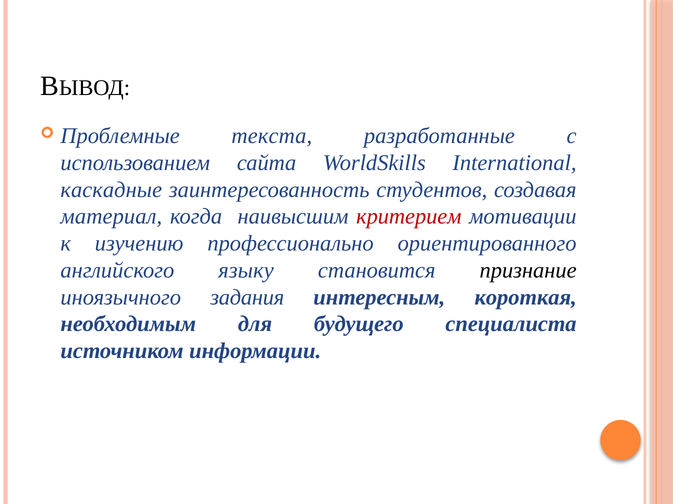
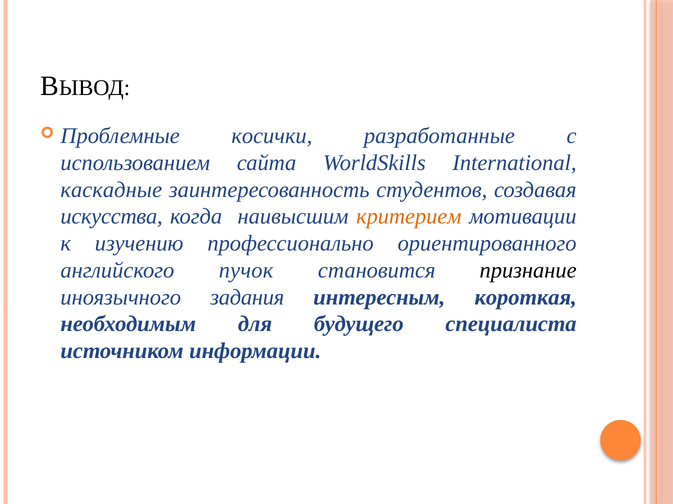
текста: текста -> косички (272, 136)
материал: материал -> искусства (112, 217)
критерием colour: red -> orange (409, 217)
языку: языку -> пучок (246, 271)
